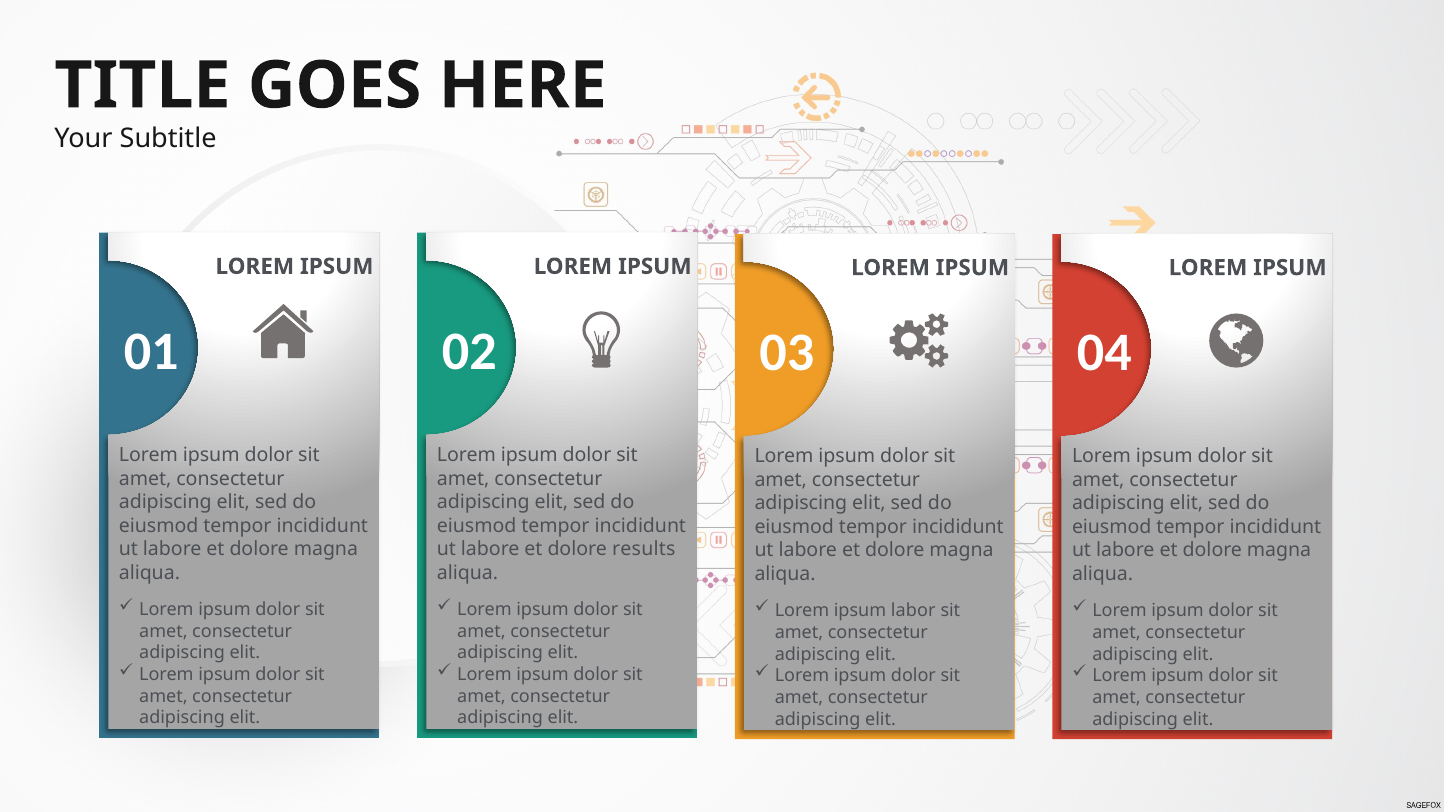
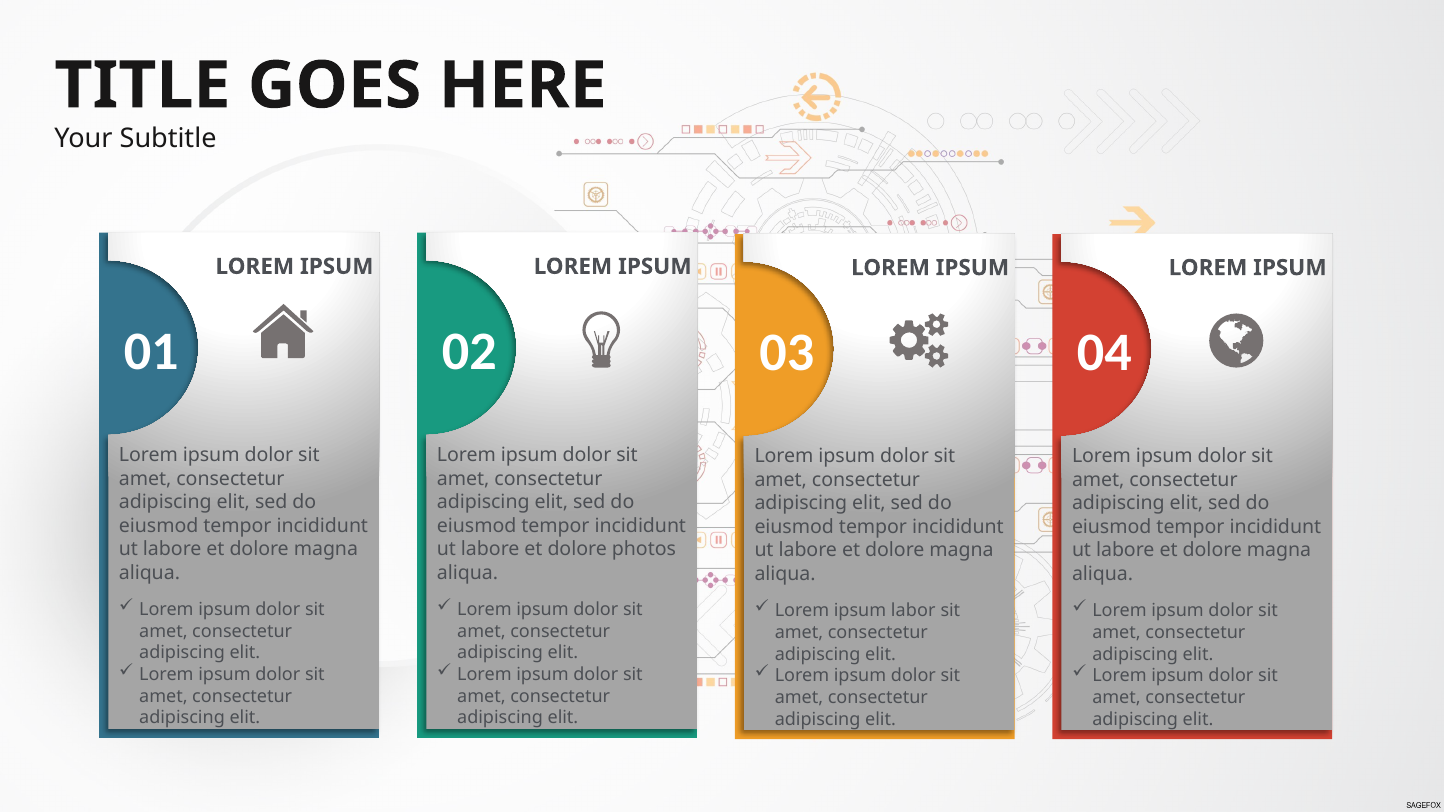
results: results -> photos (644, 549)
